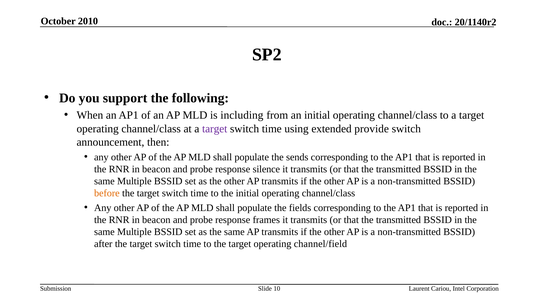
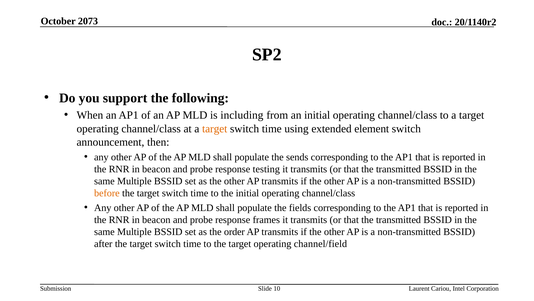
2010: 2010 -> 2073 (88, 21)
target colour: purple -> orange (215, 128)
provide: provide -> element (372, 128)
silence: silence -> testing (266, 169)
as the same: same -> order (234, 231)
